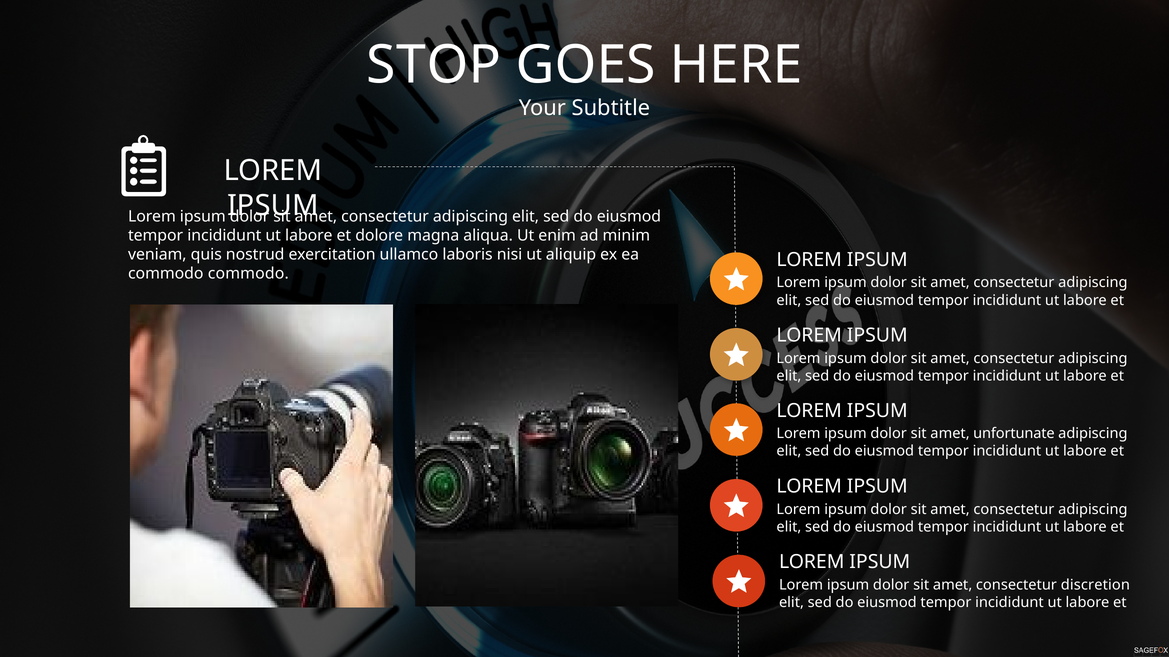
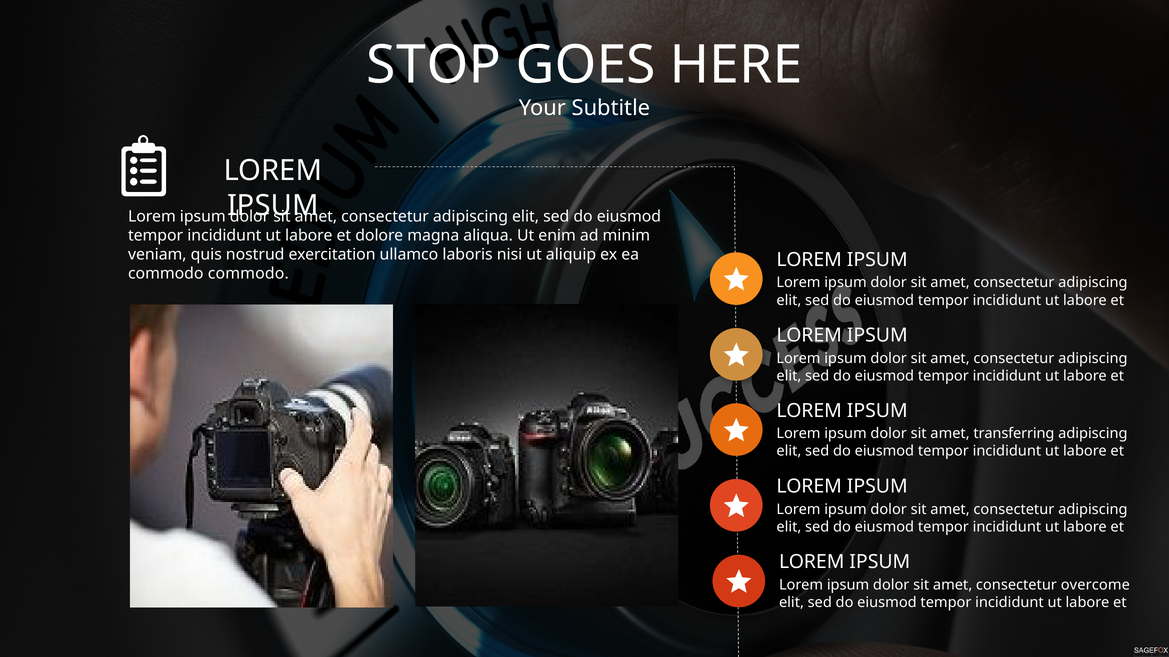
unfortunate: unfortunate -> transferring (1014, 434)
discretion: discretion -> overcome (1095, 586)
